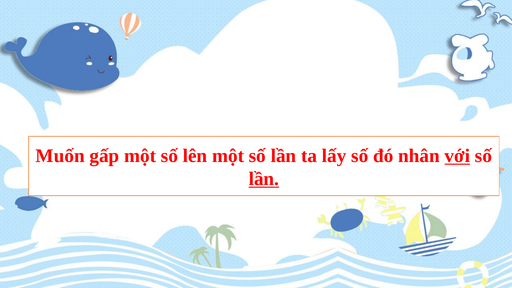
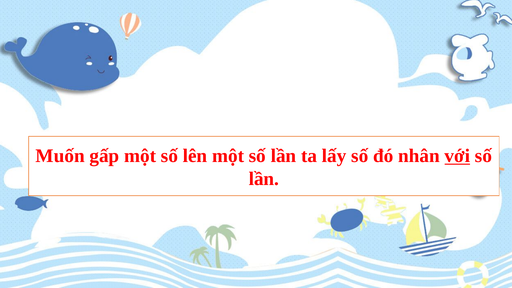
lần underline: present -> none (264, 179)
